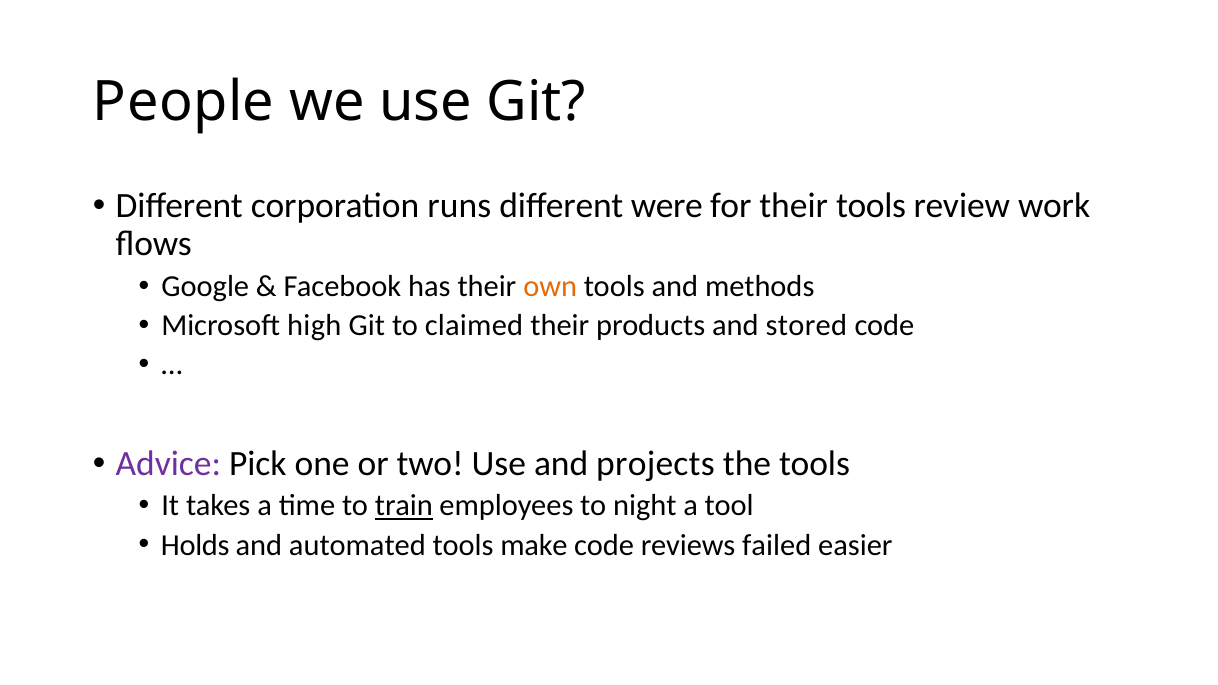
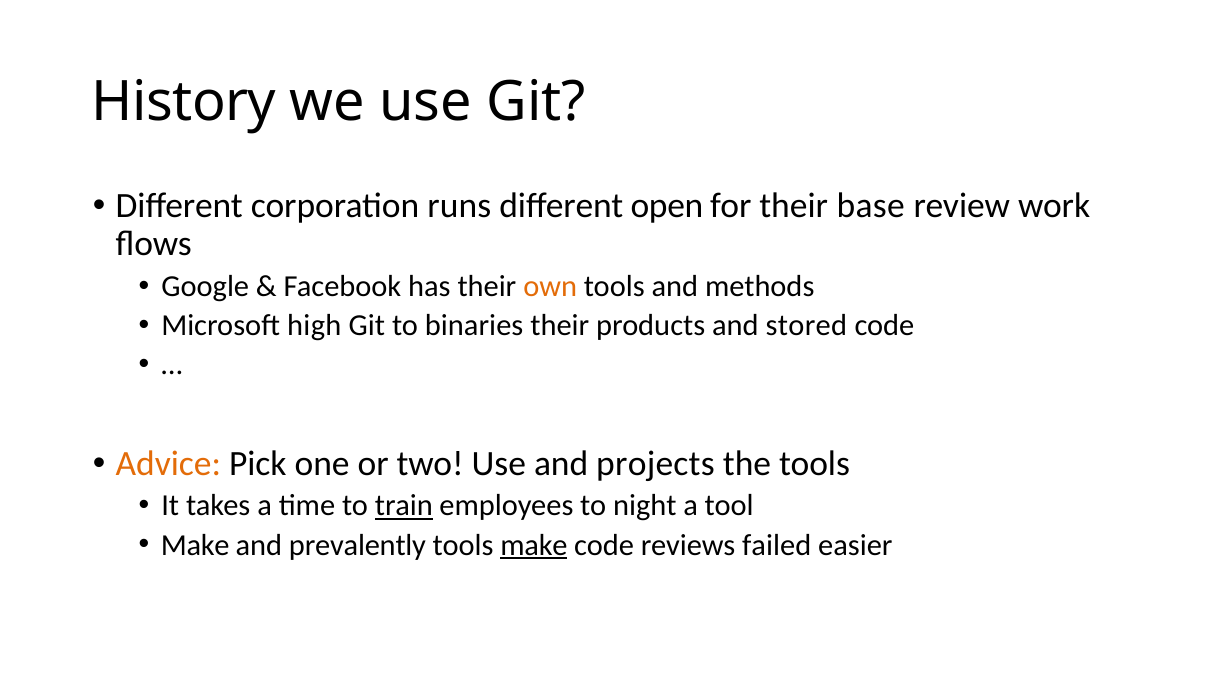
People: People -> History (184, 102)
were: were -> open (667, 206)
their tools: tools -> base (871, 206)
claimed: claimed -> binaries (474, 325)
Advice colour: purple -> orange (168, 464)
Holds: Holds -> Make (195, 545)
automated: automated -> prevalently (357, 545)
make underline: none -> present (534, 545)
